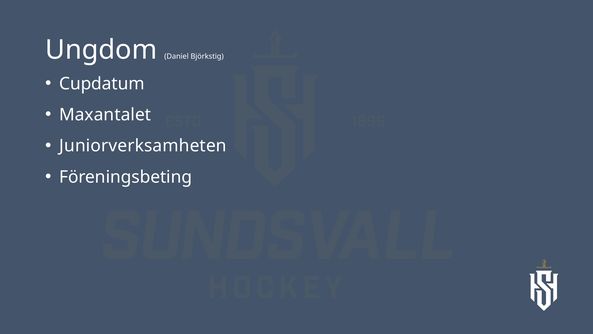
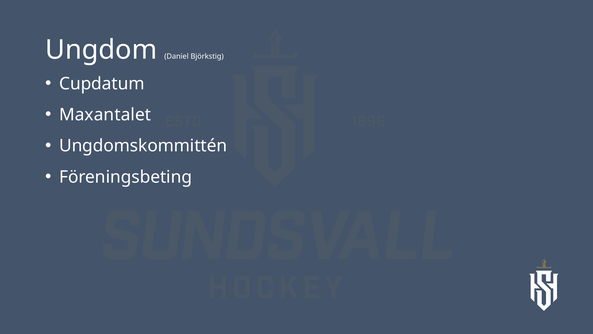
Juniorverksamheten: Juniorverksamheten -> Ungdomskommittén (143, 146)
